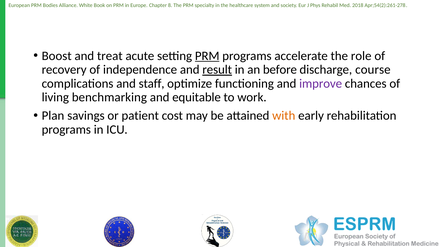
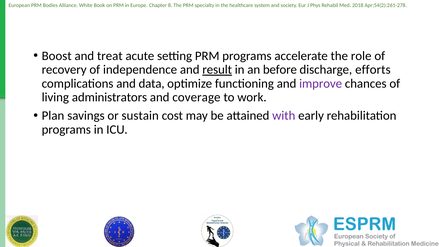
PRM underline: present -> none (207, 56)
course: course -> efforts (373, 70)
staff: staff -> data (152, 83)
benchmarking: benchmarking -> administrators (109, 97)
equitable: equitable -> coverage (196, 97)
patient: patient -> sustain (140, 116)
with colour: orange -> purple (284, 116)
